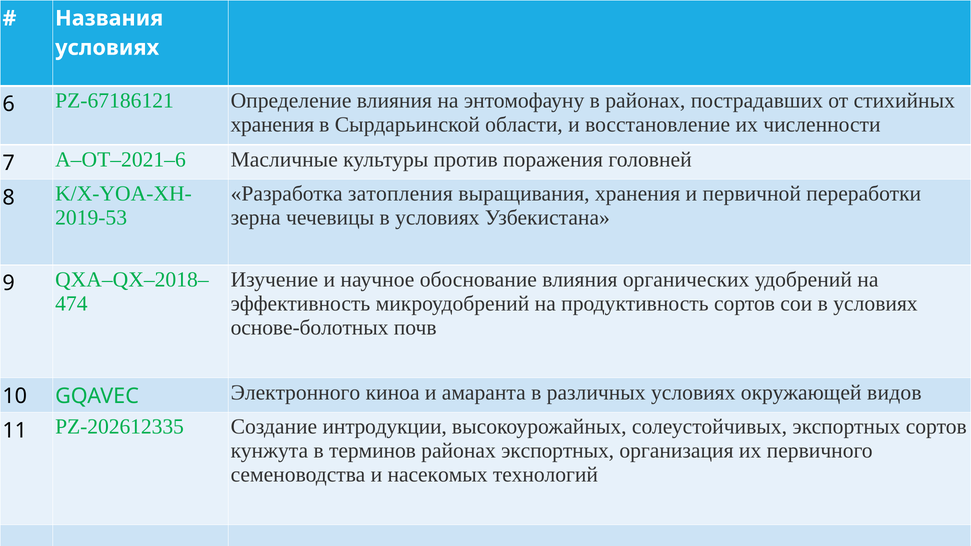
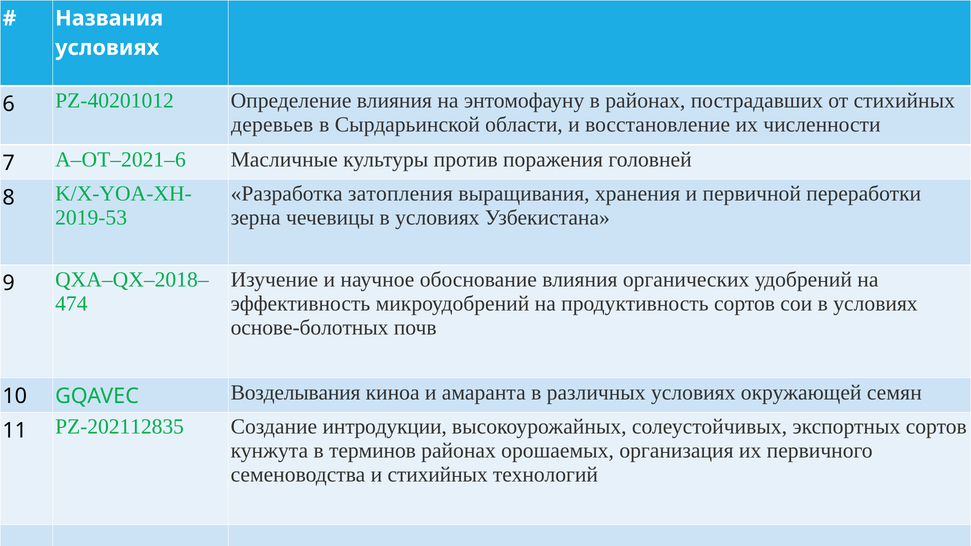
PZ-67186121: PZ-67186121 -> PZ-40201012 (115, 101)
хранения: хранения -> деревьев (272, 124)
Электронного: Электронного -> Возделывания (296, 393)
видов: видов -> семян (894, 393)
PZ-202612335: PZ-202612335 -> PZ-202112835 (120, 427)
районах экспортных: экспортных -> орошаемых (558, 451)
и насекомых: насекомых -> стихийных (438, 475)
